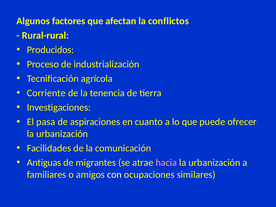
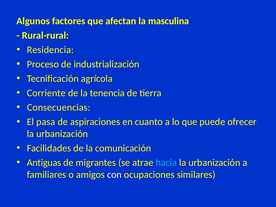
conflictos: conflictos -> masculina (169, 21)
Producidos: Producidos -> Residencia (50, 50)
Investigaciones: Investigaciones -> Consecuencias (59, 107)
hacia colour: pink -> light blue (166, 163)
